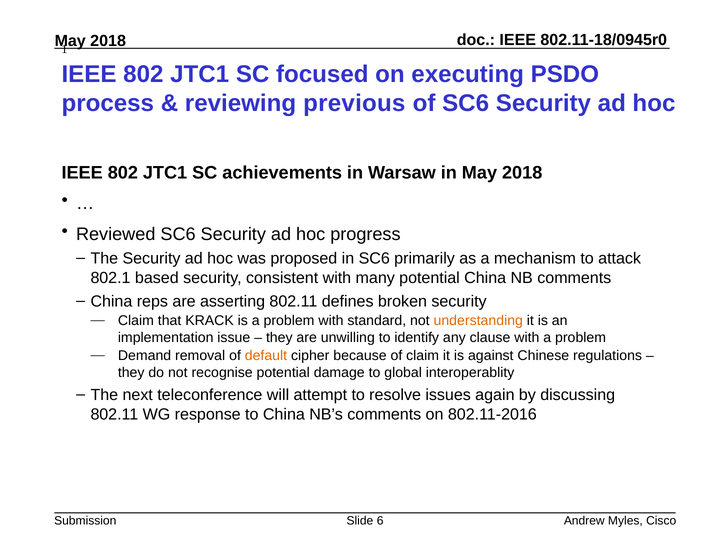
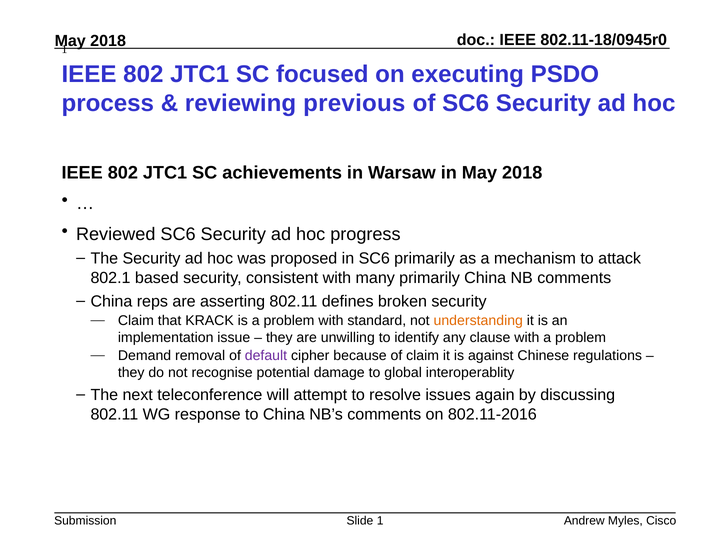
many potential: potential -> primarily (430, 278)
default colour: orange -> purple (266, 356)
Slide 6: 6 -> 1 (380, 521)
